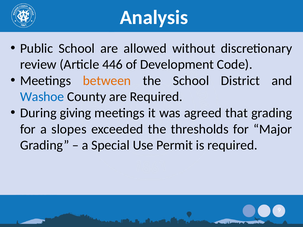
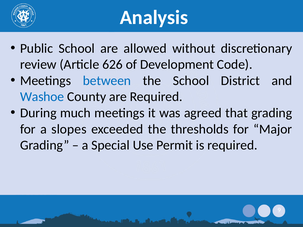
446: 446 -> 626 (112, 65)
between colour: orange -> blue (107, 81)
giving: giving -> much (75, 113)
